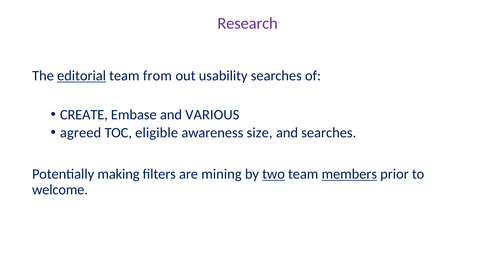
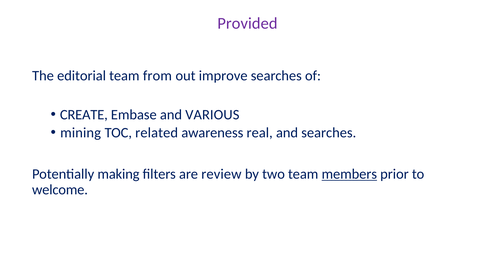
Research: Research -> Provided (247, 23)
editorial underline: present -> none (82, 76)
usability: usability -> improve (223, 76)
agreed: agreed -> mining (81, 133)
eligible: eligible -> related (157, 133)
size: size -> real (260, 133)
mining: mining -> review (221, 174)
two underline: present -> none (274, 174)
